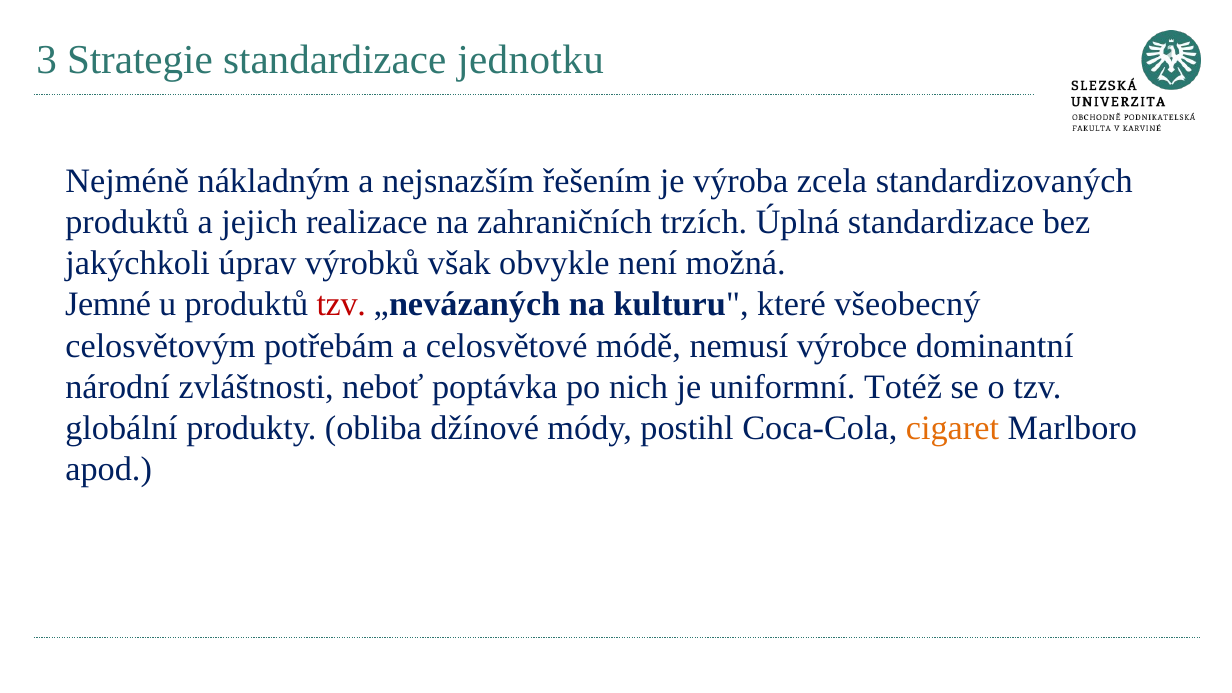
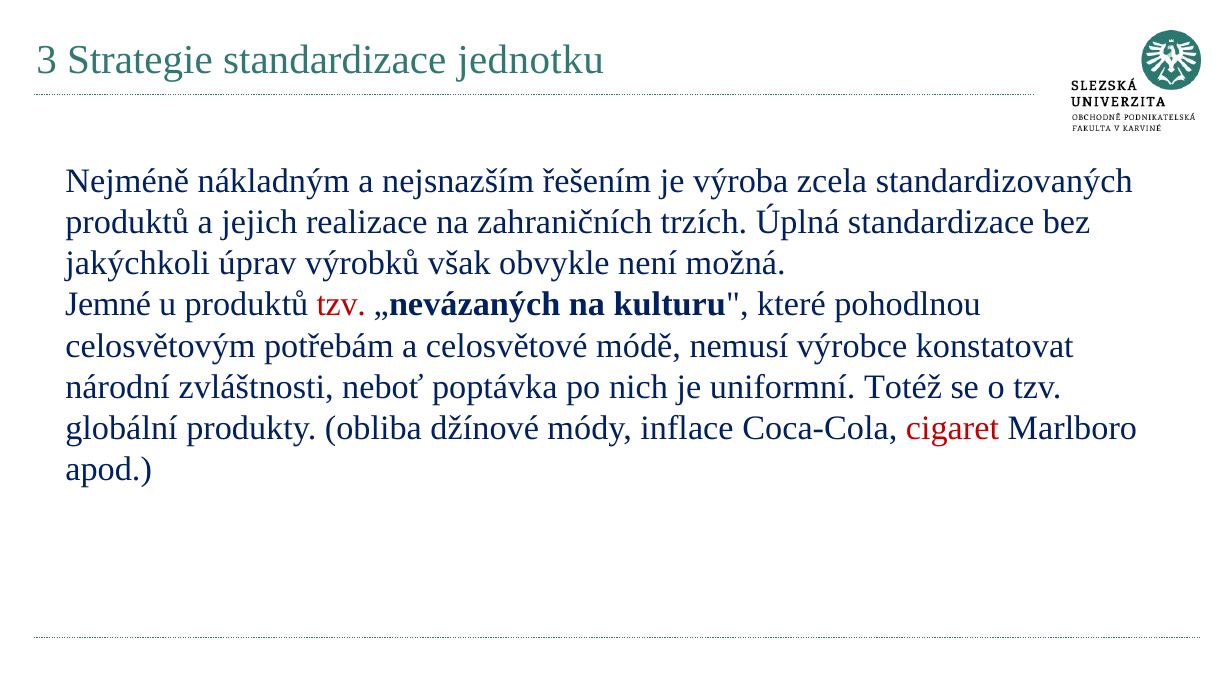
všeobecný: všeobecný -> pohodlnou (908, 305)
dominantní: dominantní -> konstatovat (995, 346)
postihl: postihl -> inflace (687, 428)
cigaret colour: orange -> red (952, 428)
